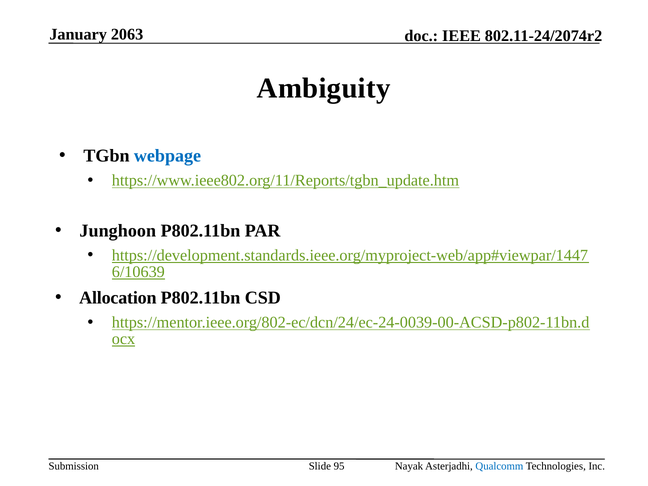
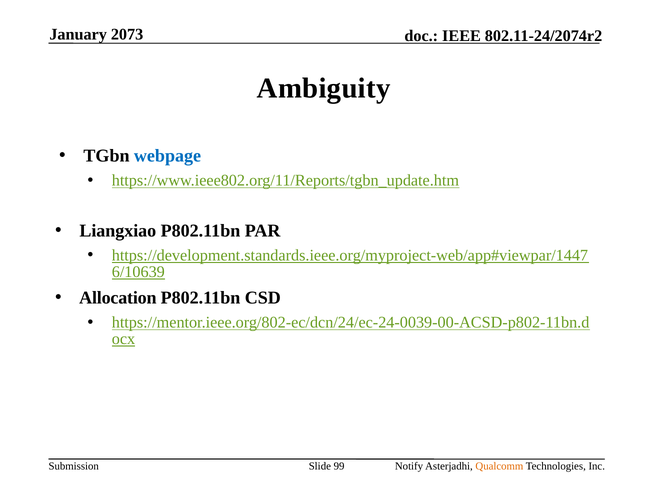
2063: 2063 -> 2073 (127, 34)
Junghoon: Junghoon -> Liangxiao (118, 231)
95: 95 -> 99 (339, 466)
Nayak: Nayak -> Notify (409, 466)
Qualcomm colour: blue -> orange (499, 466)
